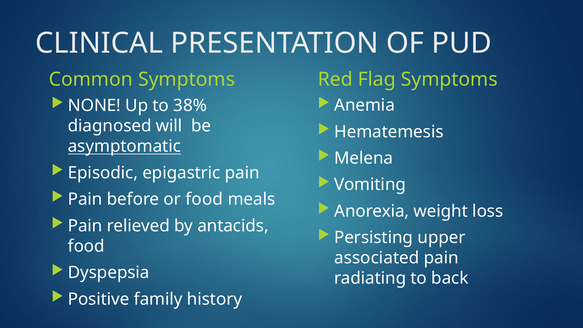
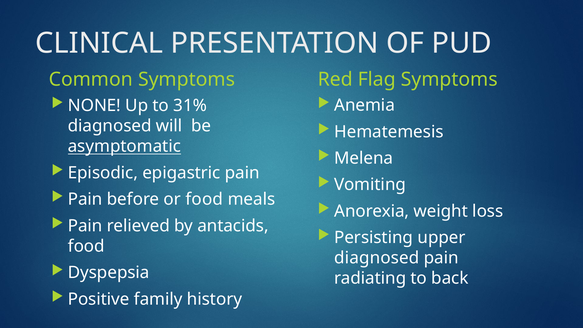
38%: 38% -> 31% (190, 105)
associated: associated -> diagnosed (377, 258)
